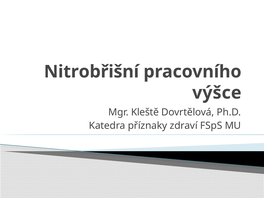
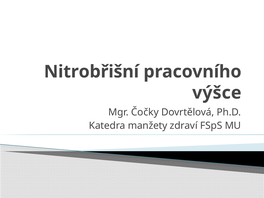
Kleště: Kleště -> Čočky (145, 112)
příznaky: příznaky -> manžety (148, 126)
